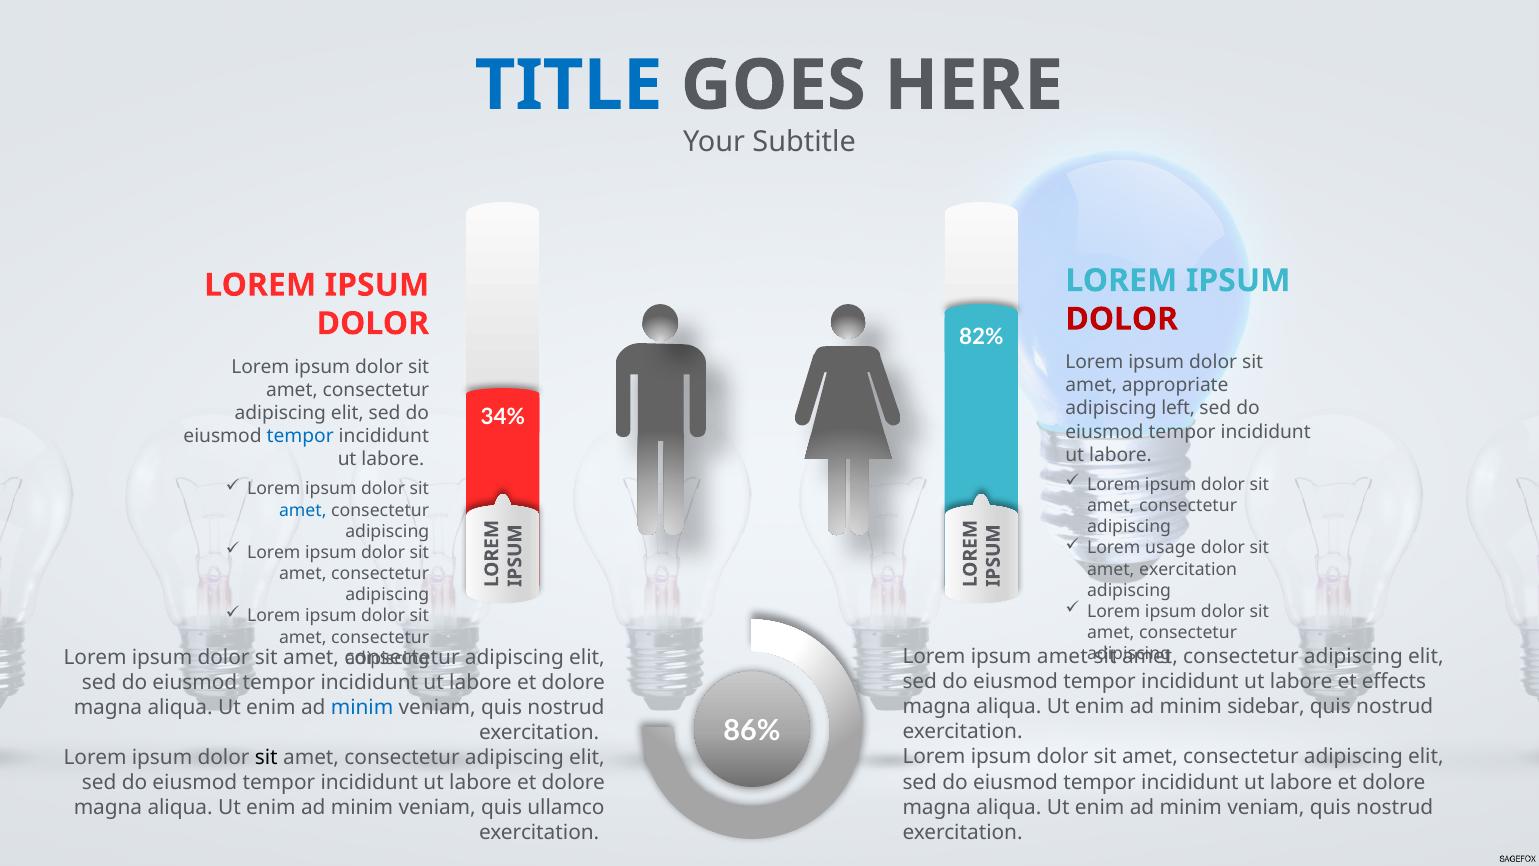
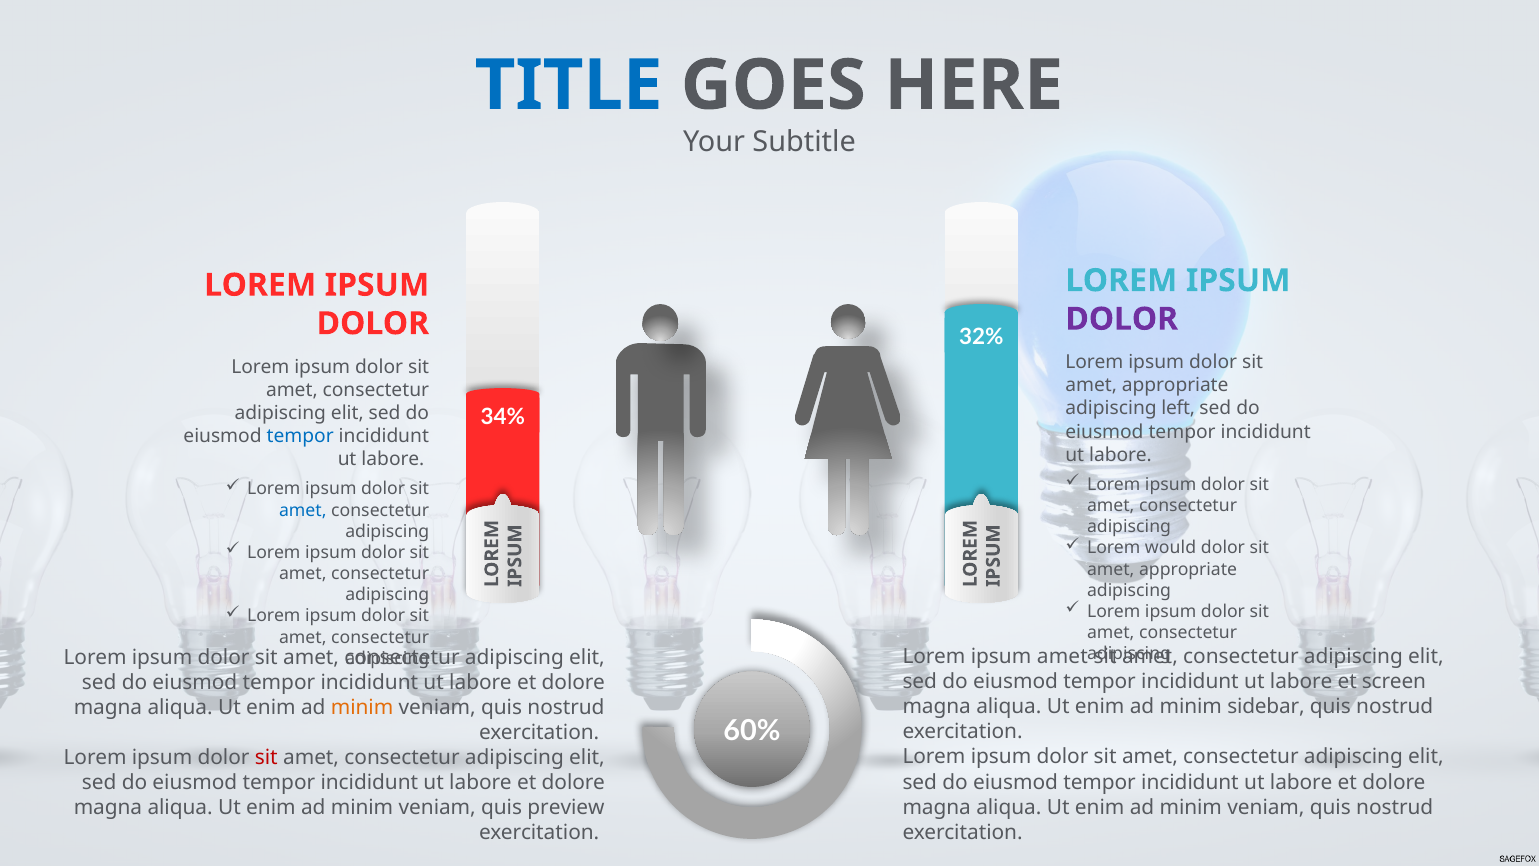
DOLOR colour: red -> purple (1122, 319)
82%: 82% -> 32% (981, 337)
usage: usage -> would (1171, 548)
exercitation: exercitation -> appropriate (1188, 569)
effects: effects -> screen (1394, 682)
minim colour: blue -> orange (362, 707)
86%: 86% -> 60% (752, 731)
sit colour: black -> red (266, 757)
ullamco: ullamco -> preview (566, 807)
